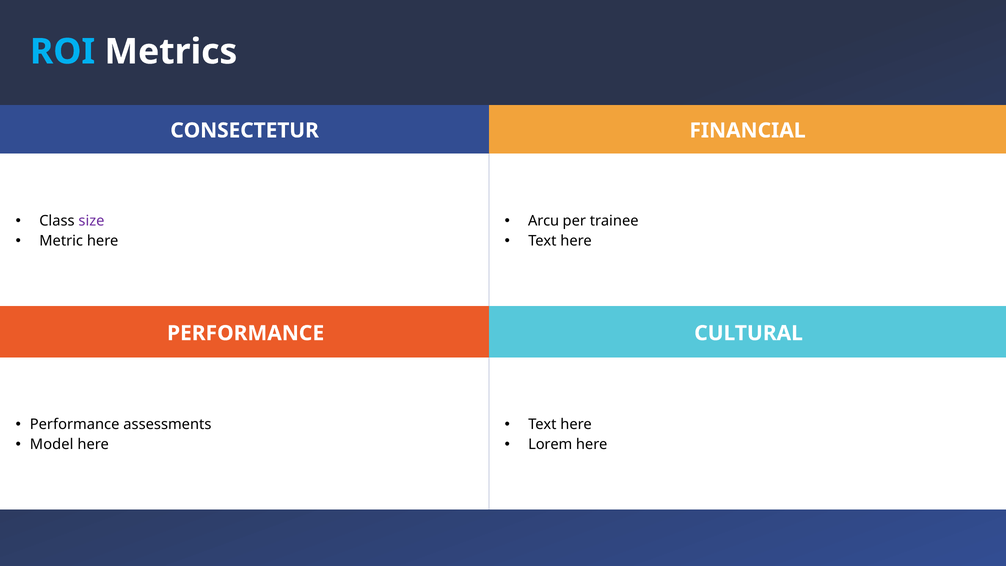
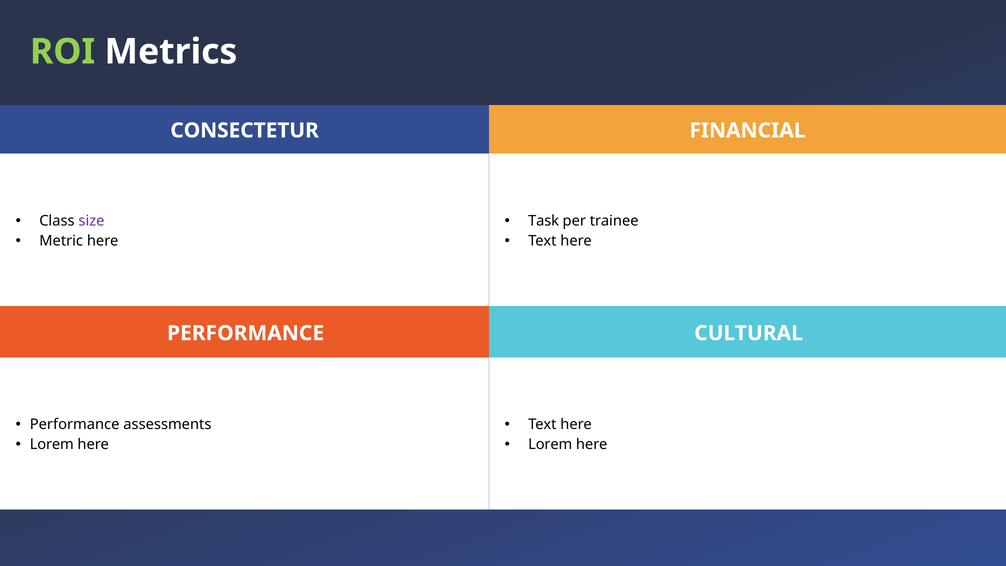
ROI colour: light blue -> light green (63, 52)
Arcu: Arcu -> Task (544, 221)
Model: Model -> Lorem (52, 444)
